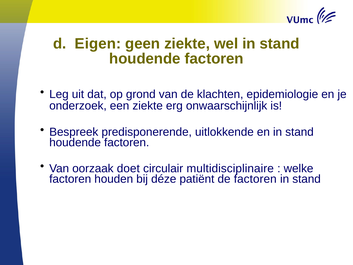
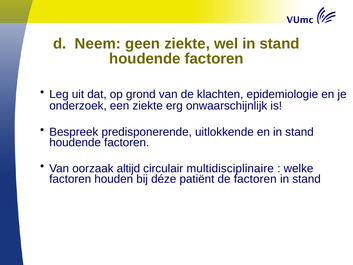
Eigen: Eigen -> Neem (98, 44)
doet: doet -> altijd (128, 168)
